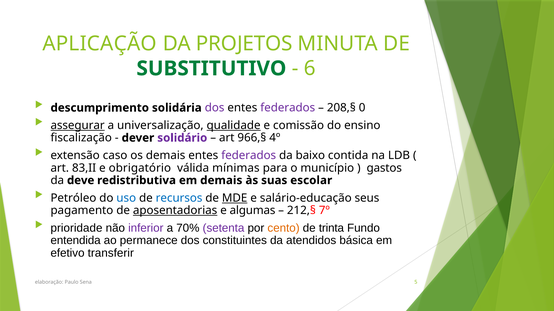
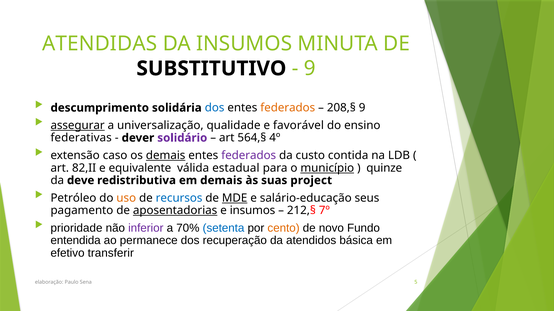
APLICAÇÃO: APLICAÇÃO -> ATENDIDAS (100, 44)
DA PROJETOS: PROJETOS -> INSUMOS (244, 44)
SUBSTITUTIVO colour: green -> black (211, 69)
6: 6 -> 9 (310, 69)
dos colour: purple -> blue (215, 108)
federados colour: purple -> orange (288, 108)
208,§ 0: 0 -> 9 (362, 108)
qualidade underline: present -> none (234, 126)
comissão: comissão -> favorável (298, 126)
fiscalização: fiscalização -> federativas (81, 138)
966,§: 966,§ -> 564,§ (252, 138)
demais underline: none -> present (166, 156)
baixo: baixo -> custo (310, 156)
83,II: 83,II -> 82,II (84, 168)
obrigatório: obrigatório -> equivalente (140, 168)
mínimas: mínimas -> estadual (236, 168)
município underline: none -> present (327, 168)
gastos: gastos -> quinze (384, 168)
escolar: escolar -> project (311, 181)
uso colour: blue -> orange (126, 198)
e algumas: algumas -> insumos (253, 211)
setenta colour: purple -> blue (224, 228)
trinta: trinta -> novo (331, 228)
constituintes: constituintes -> recuperação (235, 241)
